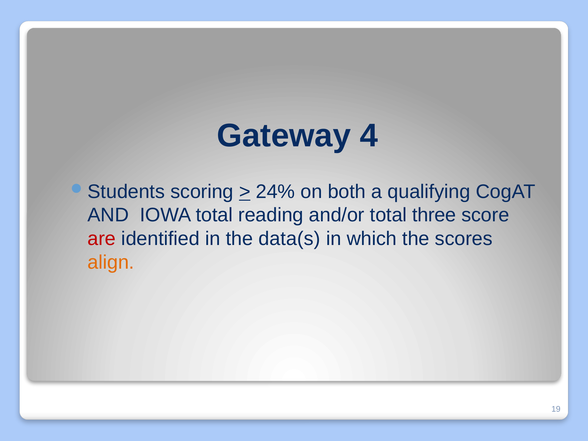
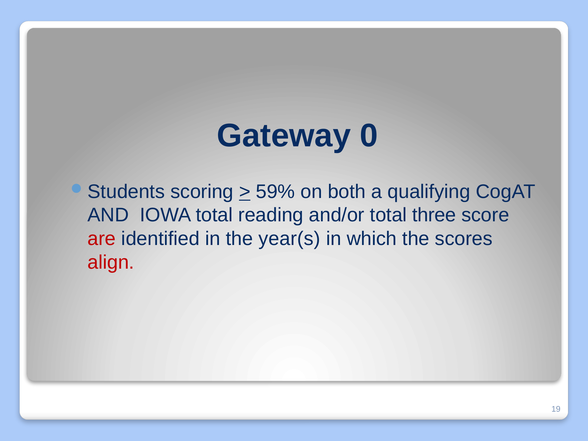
4: 4 -> 0 (369, 136)
24%: 24% -> 59% (275, 192)
data(s: data(s -> year(s (290, 239)
align colour: orange -> red (111, 262)
